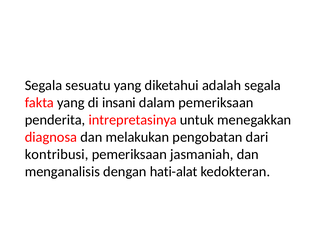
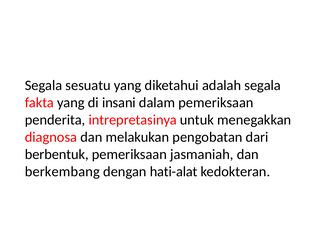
kontribusi: kontribusi -> berbentuk (57, 154)
menganalisis: menganalisis -> berkembang (62, 172)
